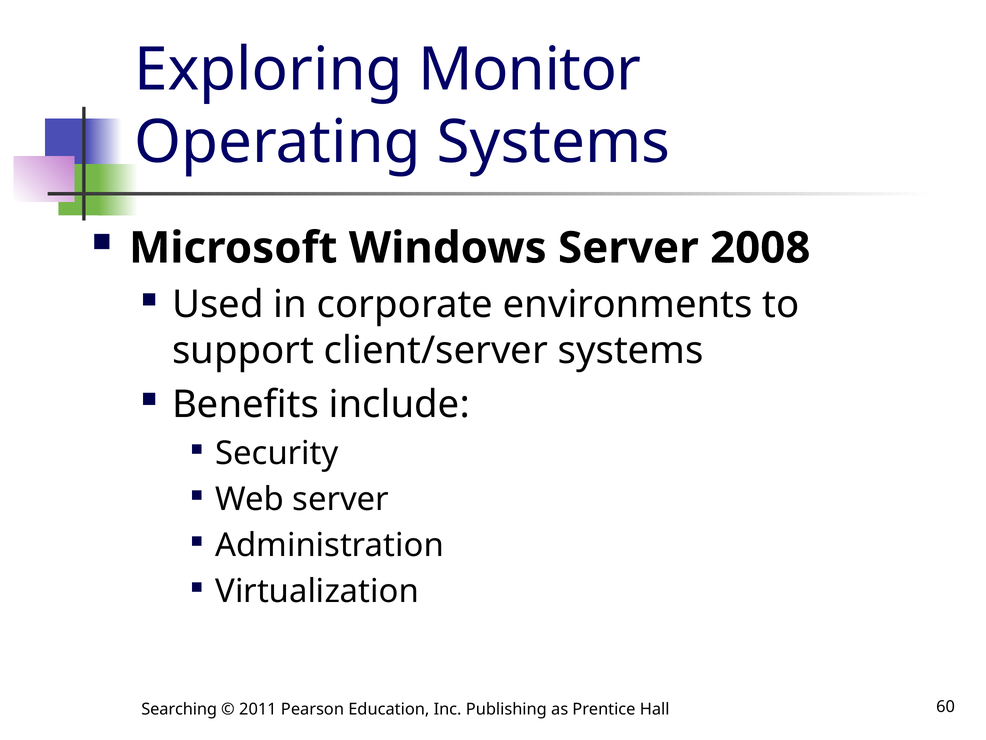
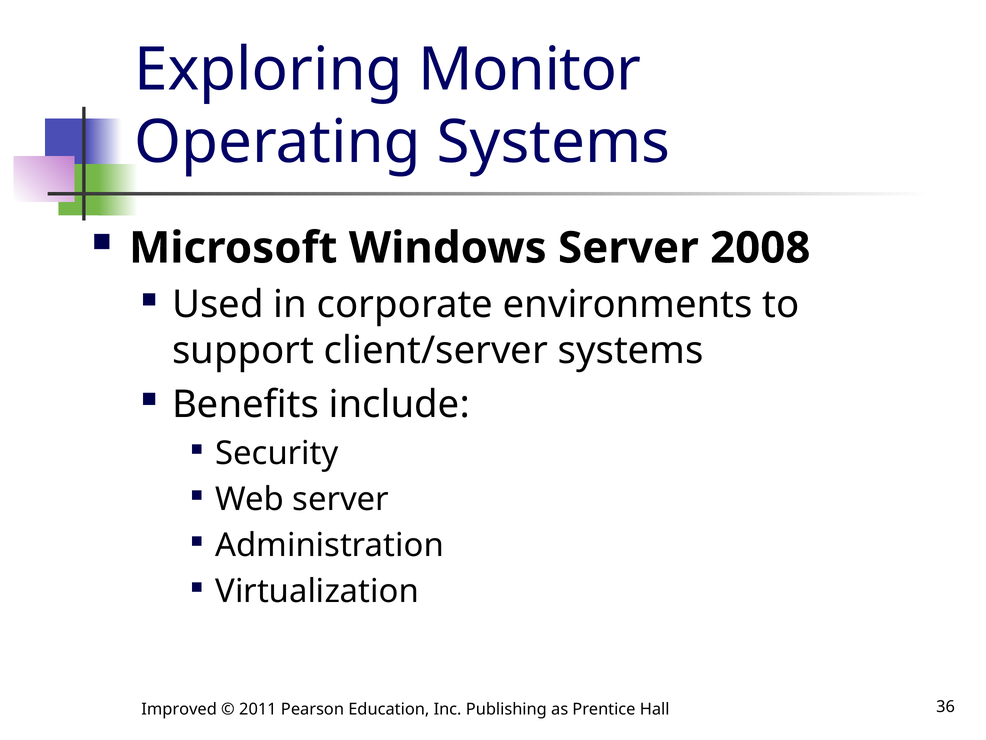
Searching: Searching -> Improved (179, 709)
60: 60 -> 36 (946, 706)
